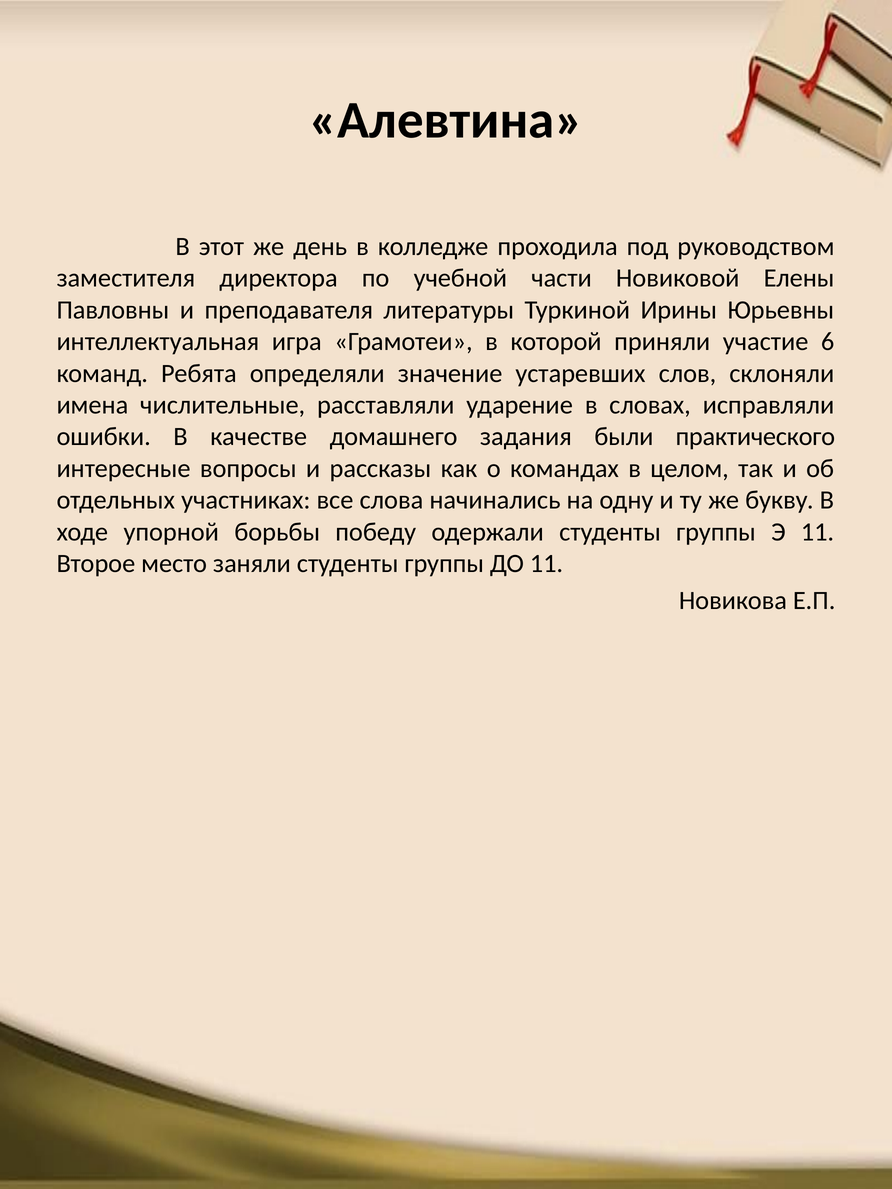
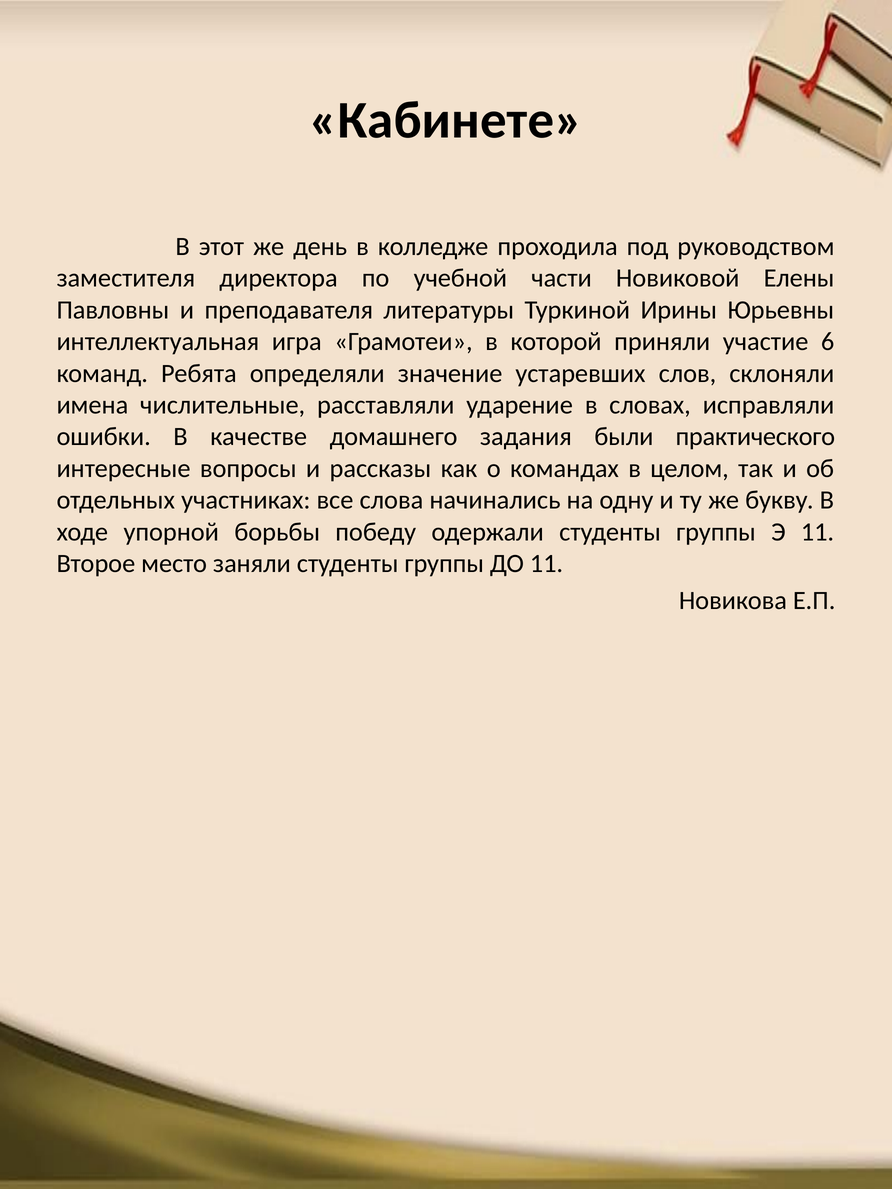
Алевтина: Алевтина -> Кабинете (446, 120)
